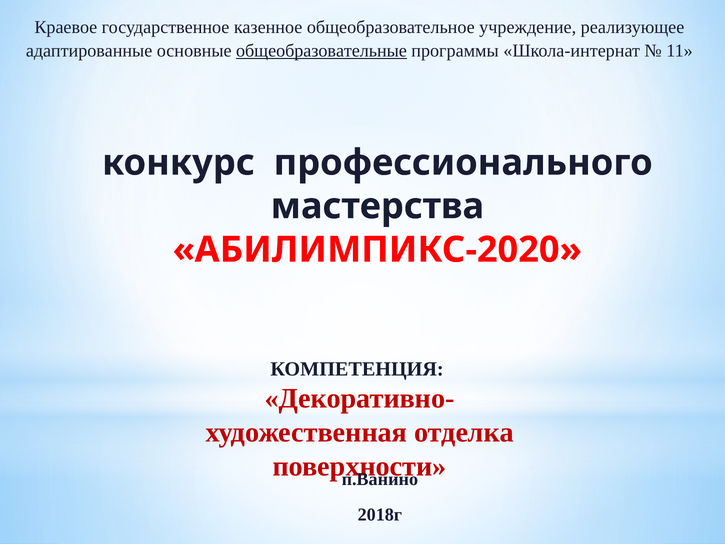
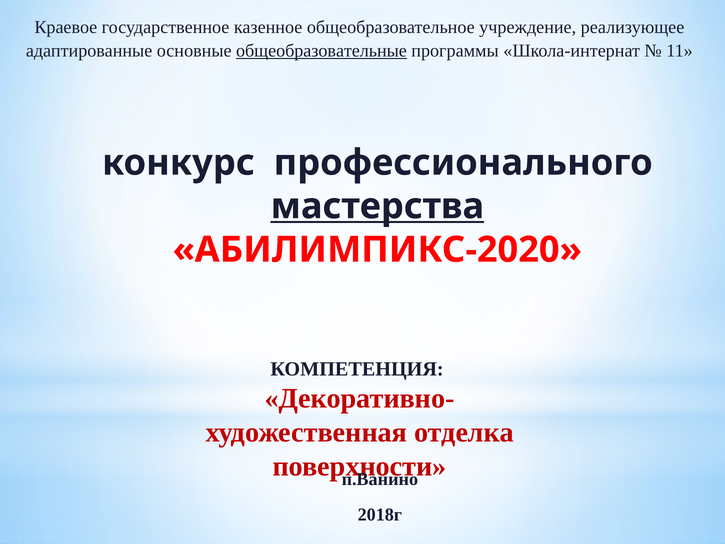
мастерства underline: none -> present (377, 206)
